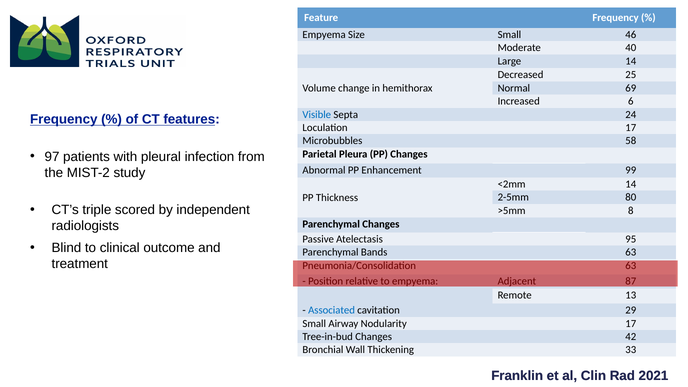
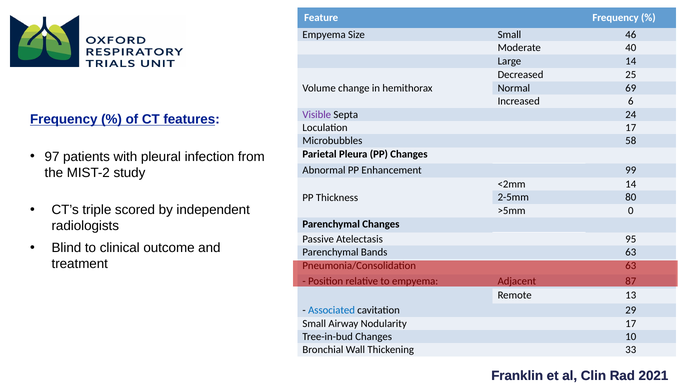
Visible colour: blue -> purple (317, 114)
8: 8 -> 0 (631, 211)
42: 42 -> 10 (631, 337)
